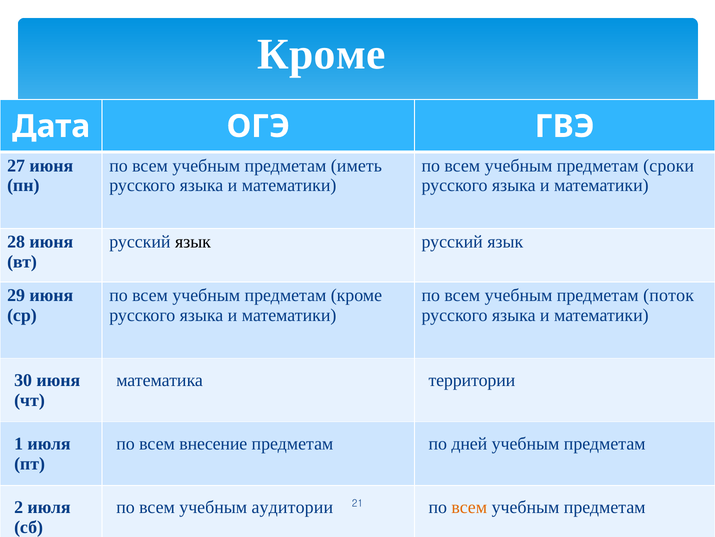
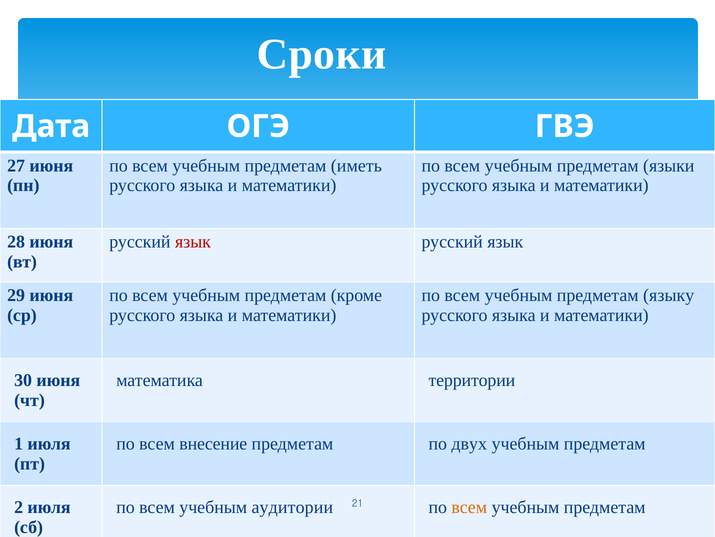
Кроме: Кроме -> Сроки (321, 54)
сроки: сроки -> языки (669, 165)
язык colour: black -> red (193, 242)
поток: поток -> языку (669, 295)
дней: дней -> двух (469, 443)
